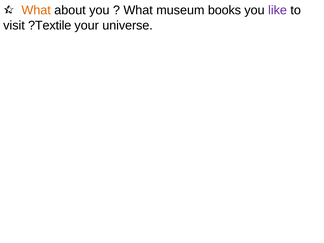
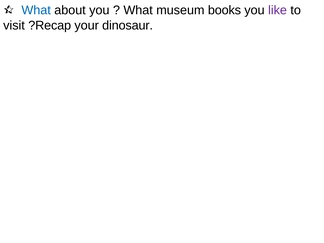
What colour: orange -> blue (36, 10)
?Textile: ?Textile -> ?Recap (50, 25)
universe: universe -> dinosaur (128, 25)
